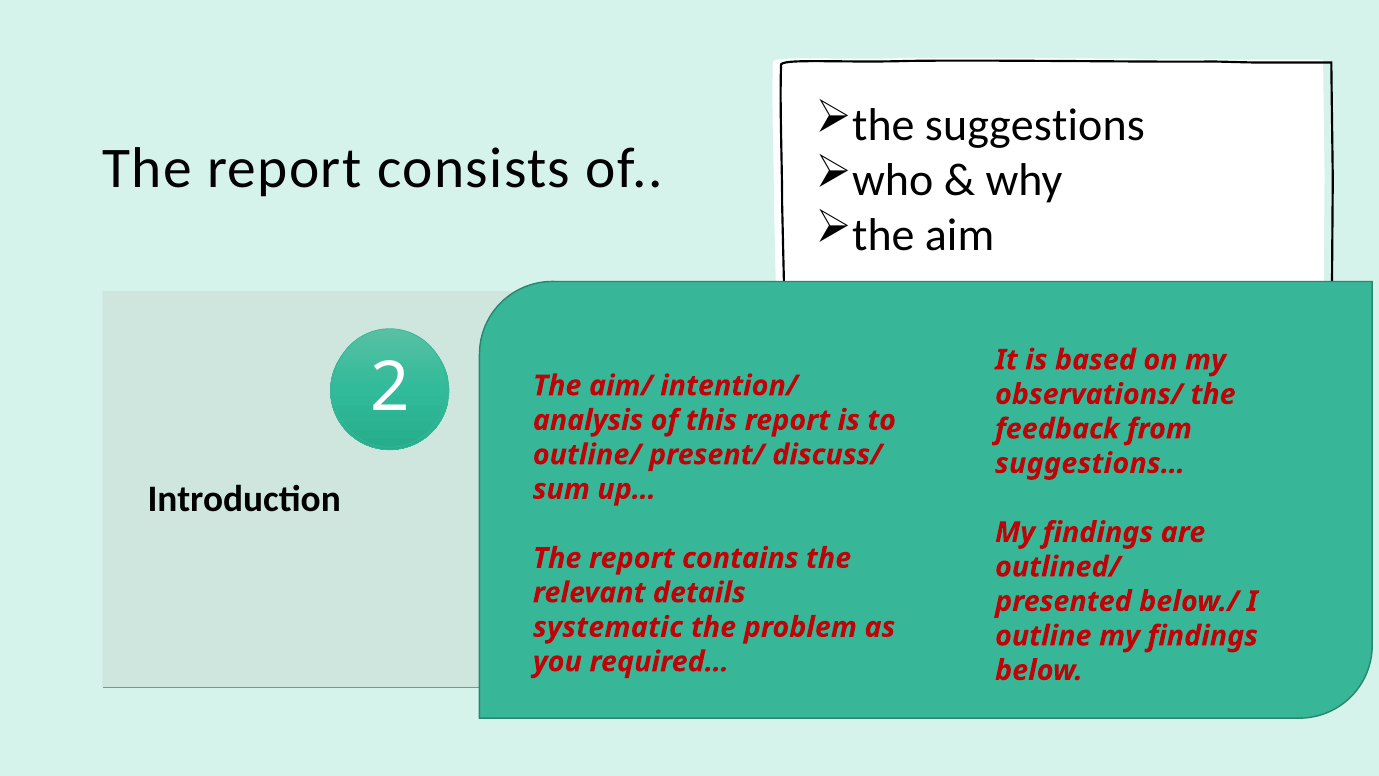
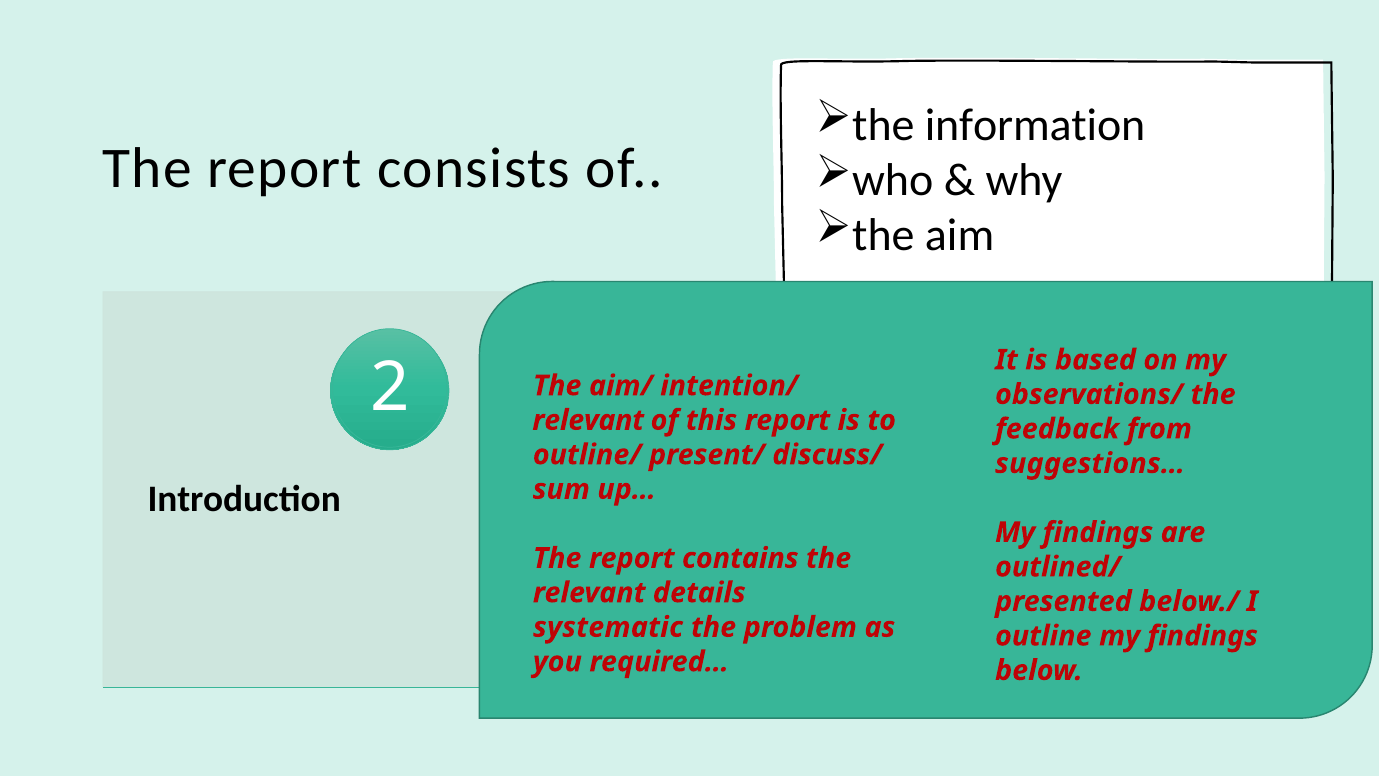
suggestions: suggestions -> information (1035, 125)
analysis: analysis -> relevant (588, 420)
